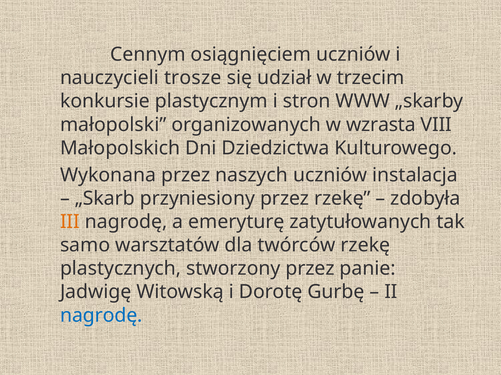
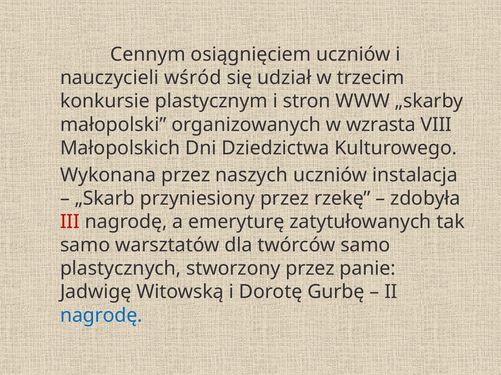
trosze: trosze -> wśród (193, 78)
III colour: orange -> red (70, 222)
twórców rzekę: rzekę -> samo (365, 246)
